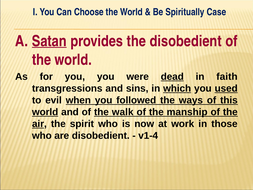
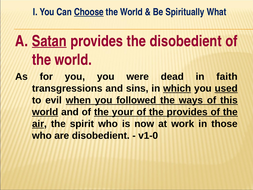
Choose underline: none -> present (89, 12)
Case: Case -> What (217, 12)
dead underline: present -> none (172, 76)
walk: walk -> your (123, 112)
the manship: manship -> provides (187, 112)
v1-4: v1-4 -> v1-0 (148, 135)
